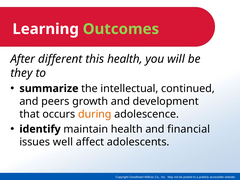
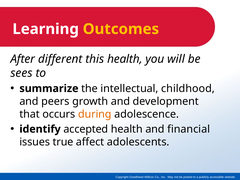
Outcomes colour: light green -> yellow (121, 29)
they: they -> sees (21, 73)
continued: continued -> childhood (188, 89)
maintain: maintain -> accepted (86, 129)
well: well -> true (63, 142)
